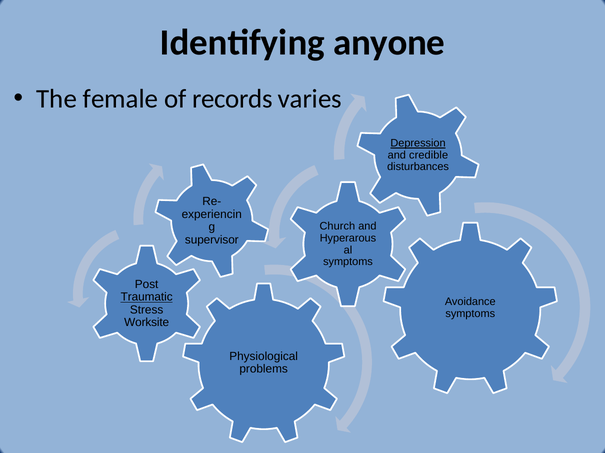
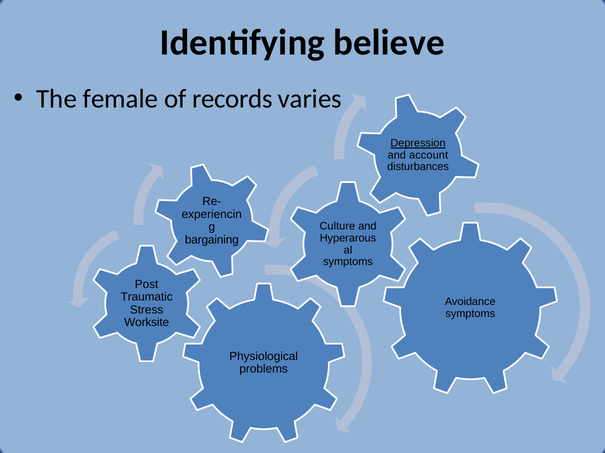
anyone: anyone -> believe (389, 43)
credible: credible -> account (429, 155)
Church: Church -> Culture (337, 227)
supervisor: supervisor -> bargaining (212, 240)
Traumatic underline: present -> none (147, 298)
